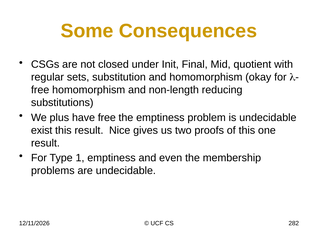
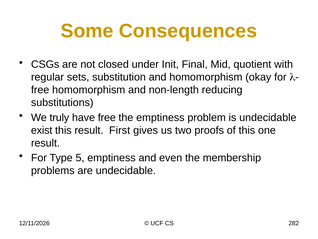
plus: plus -> truly (59, 117)
Nice: Nice -> First (120, 130)
1: 1 -> 5 (80, 158)
